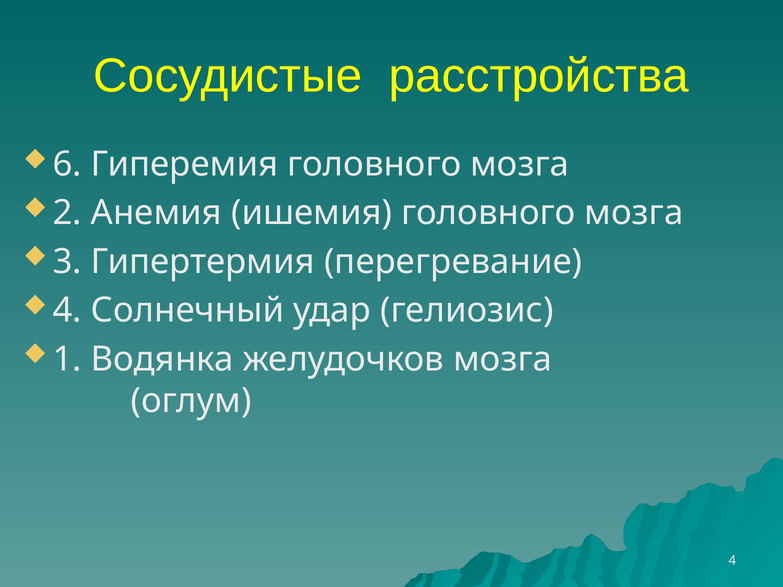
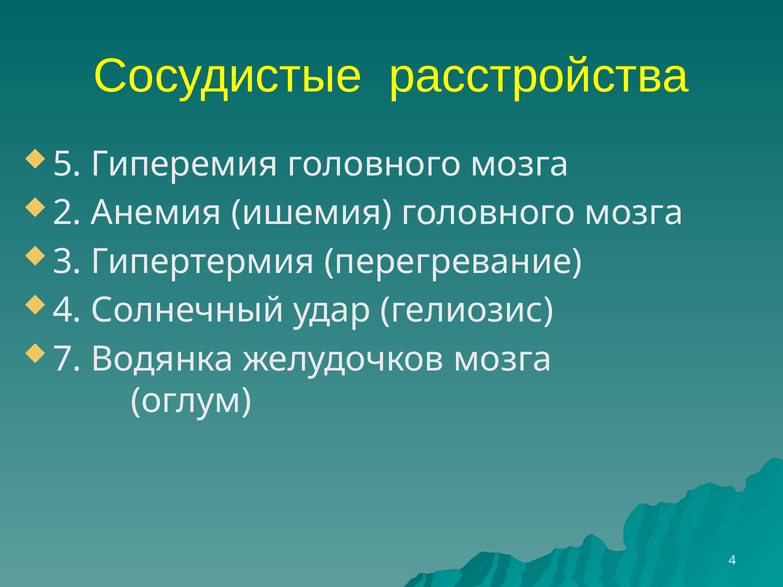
6: 6 -> 5 (67, 164)
1: 1 -> 7 (67, 359)
